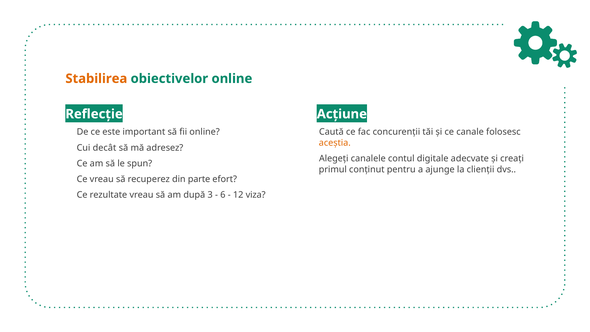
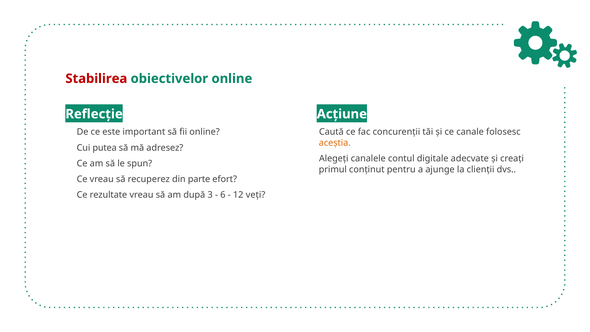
Stabilirea colour: orange -> red (96, 79)
decât: decât -> putea (105, 148)
viza: viza -> veți (256, 195)
